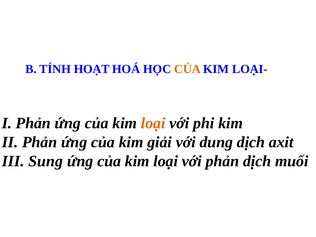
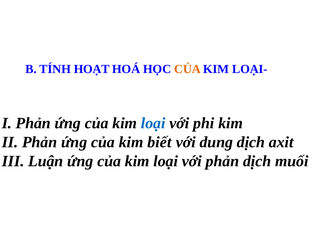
loại colour: orange -> blue (153, 123)
giải: giải -> biết (159, 142)
Sung: Sung -> Luận (46, 161)
